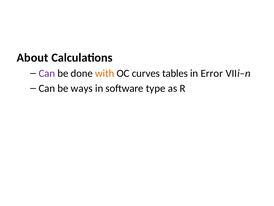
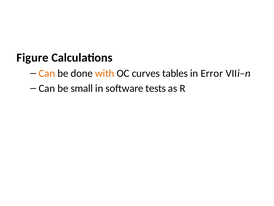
About: About -> Figure (33, 57)
Can colour: purple -> orange (47, 73)
ways: ways -> small (82, 88)
type: type -> tests (156, 88)
